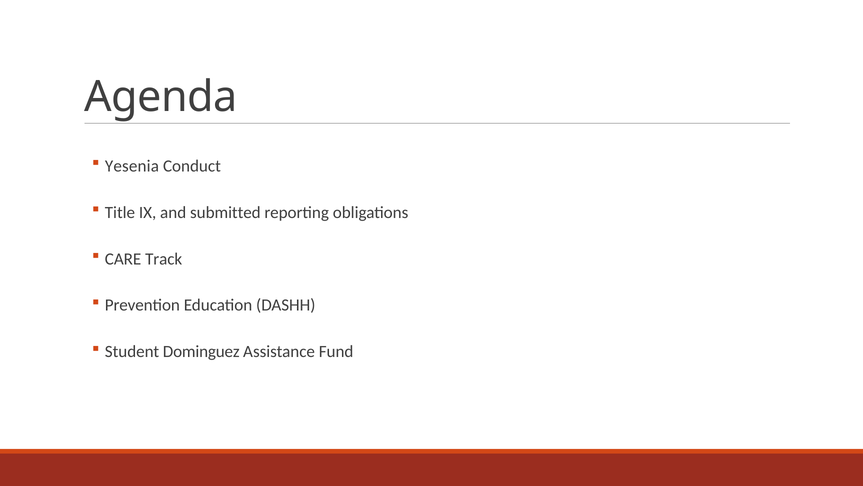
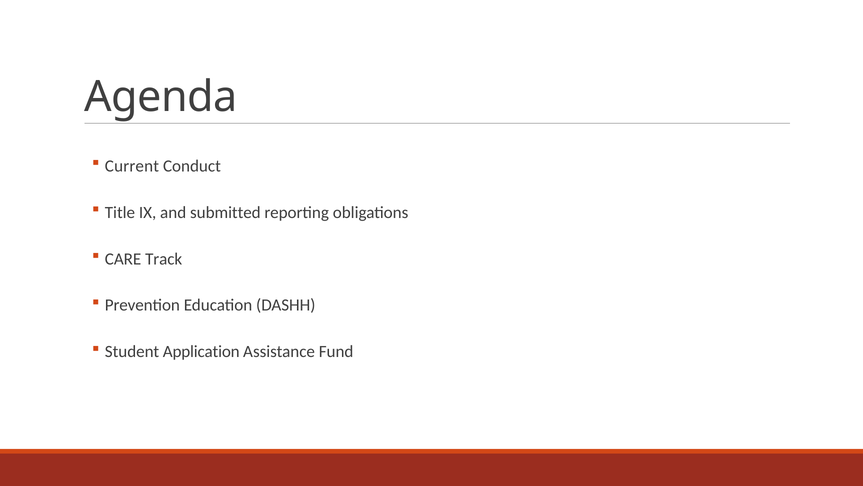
Yesenia: Yesenia -> Current (132, 166)
Dominguez: Dominguez -> Application (201, 351)
